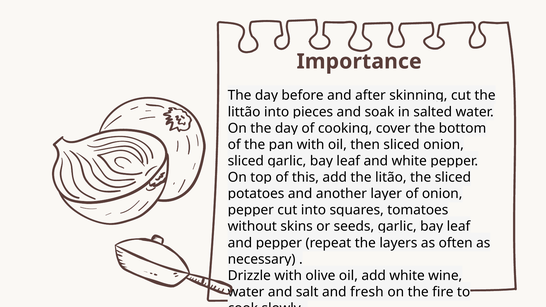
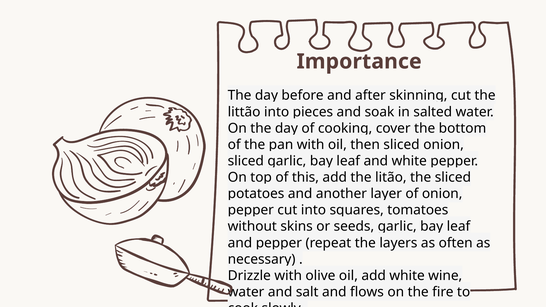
fresh: fresh -> flows (367, 292)
